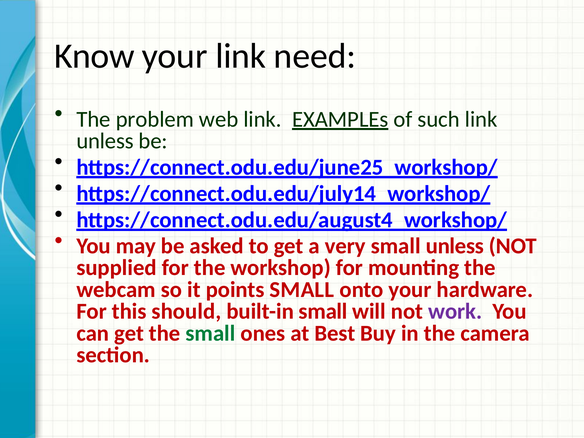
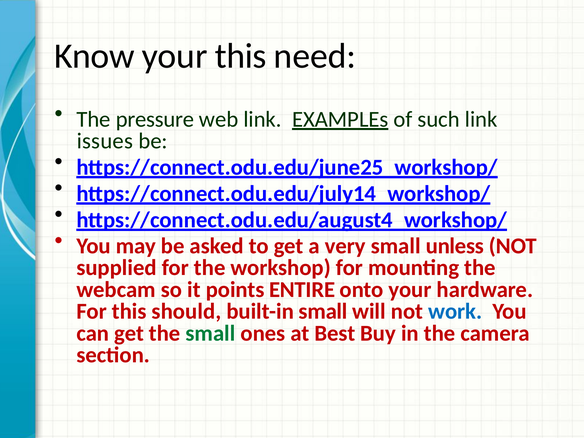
your link: link -> this (241, 56)
problem: problem -> pressure (155, 119)
unless: unless -> issues (105, 141)
points SMALL: SMALL -> ENTIRE (302, 290)
work colour: purple -> blue (455, 311)
